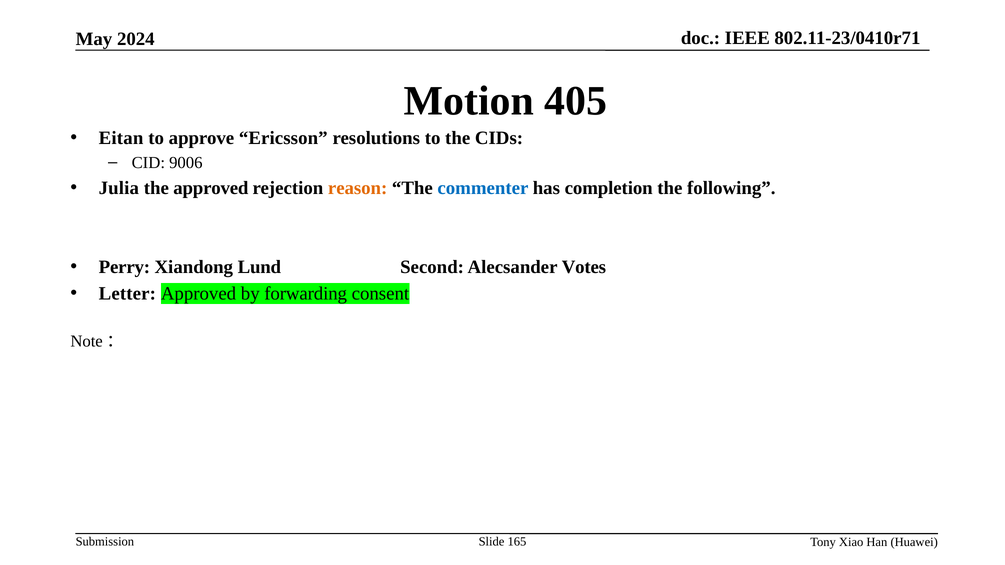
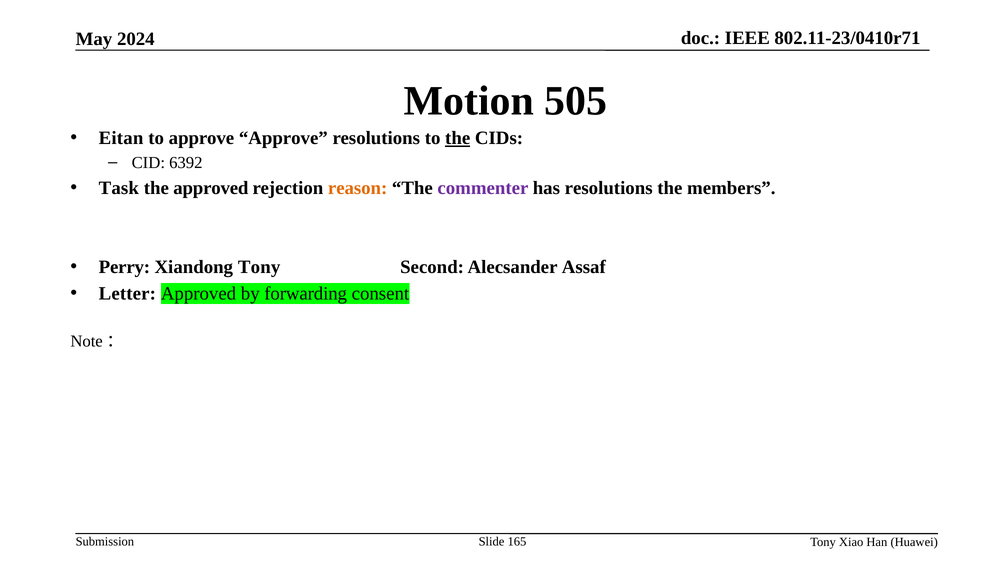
405: 405 -> 505 (576, 101)
approve Ericsson: Ericsson -> Approve (283, 138)
the underline: none -> present (458, 138)
9006: 9006 -> 6392 (186, 163)
Julia: Julia -> Task (119, 188)
commenter colour: blue -> purple (483, 188)
has completion: completion -> resolutions (609, 188)
following: following -> members (731, 188)
Xiandong Lund: Lund -> Tony (259, 267)
Votes: Votes -> Assaf (584, 267)
